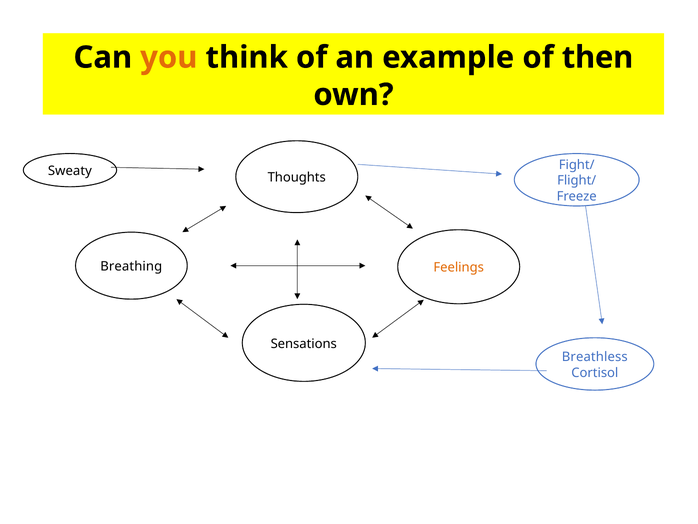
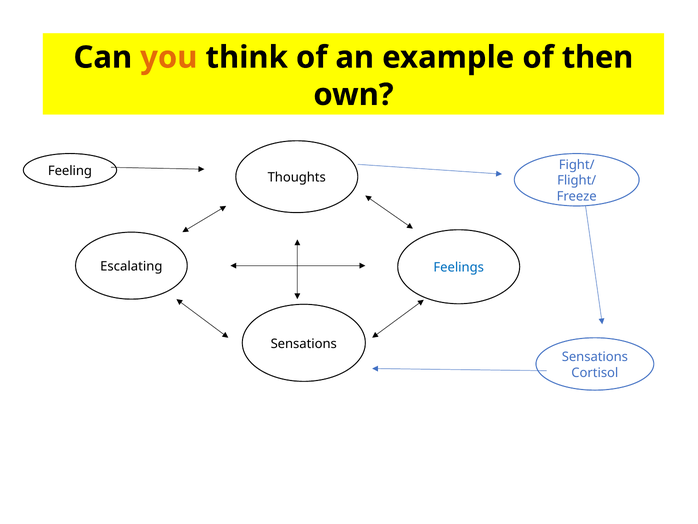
Sweaty: Sweaty -> Feeling (70, 171)
Breathing: Breathing -> Escalating (131, 266)
Feelings colour: orange -> blue (459, 267)
Breathless: Breathless -> Sensations (595, 357)
